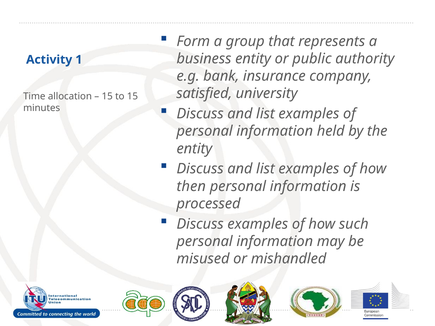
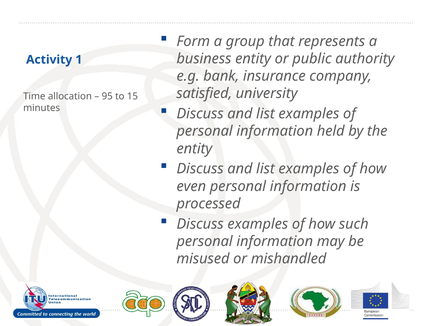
15: 15 -> 95 (107, 96)
then: then -> even (191, 186)
